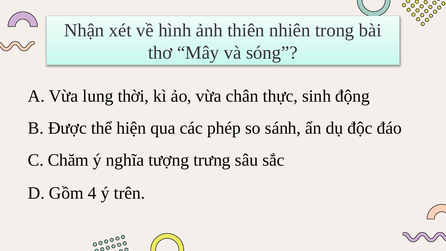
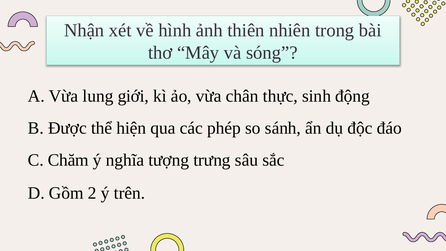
thời: thời -> giới (133, 96)
4: 4 -> 2 (92, 193)
